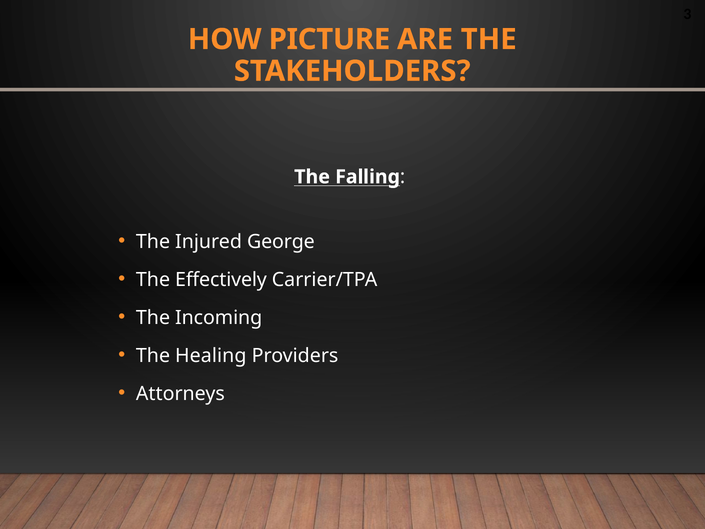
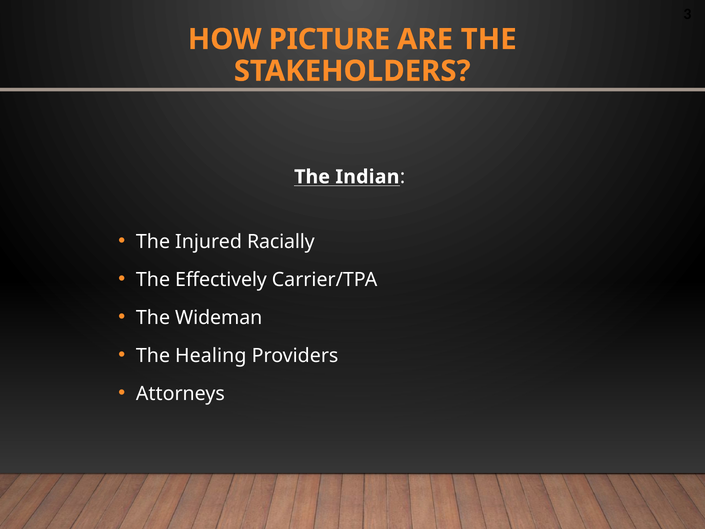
Falling: Falling -> Indian (367, 177)
George: George -> Racially (281, 241)
Incoming: Incoming -> Wideman (219, 317)
